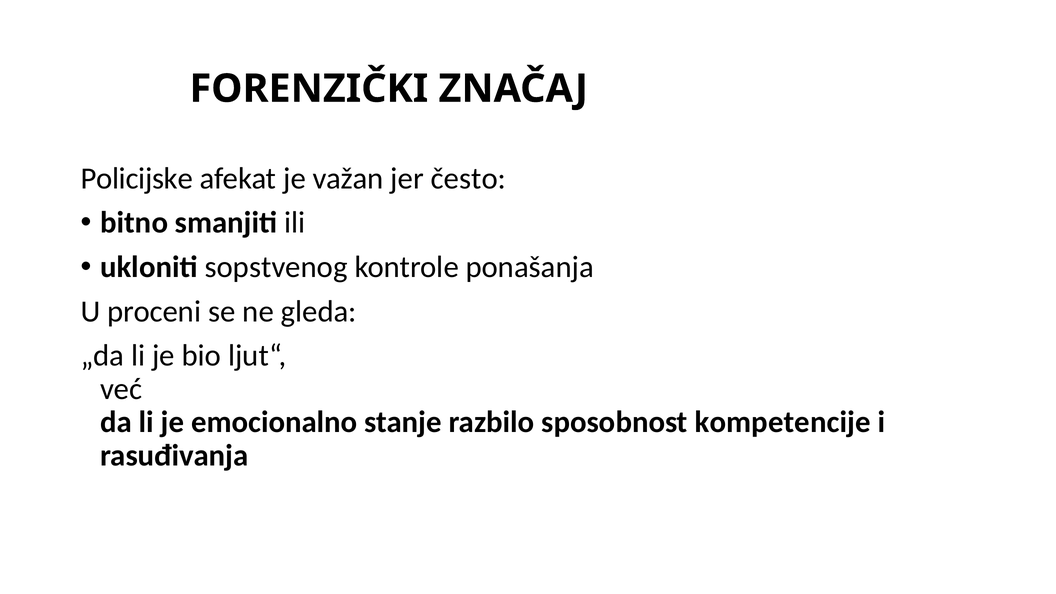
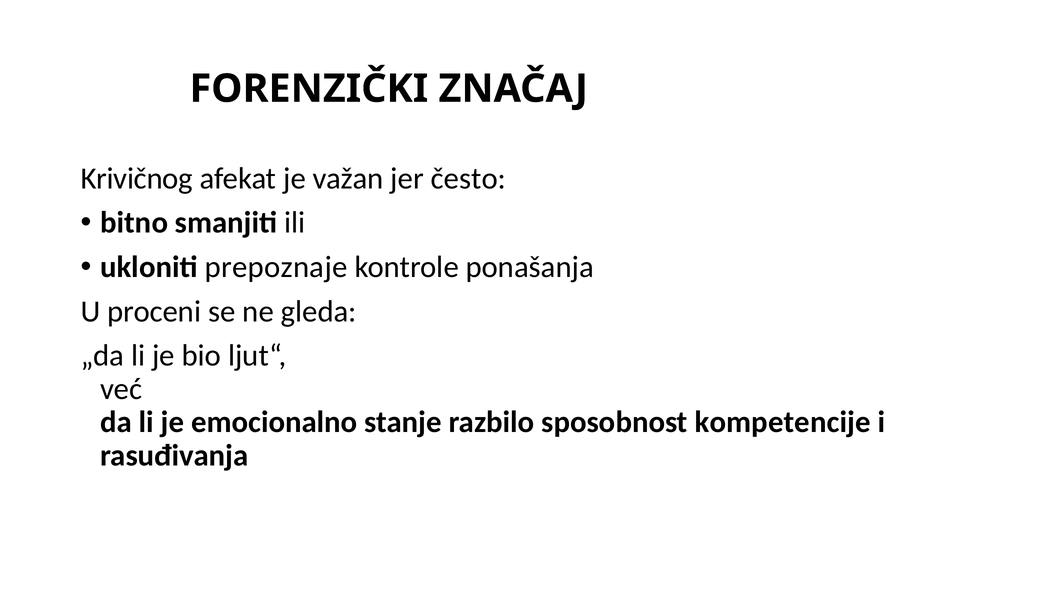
Policijske: Policijske -> Krivičnog (137, 179)
sopstvenog: sopstvenog -> prepoznaje (276, 267)
